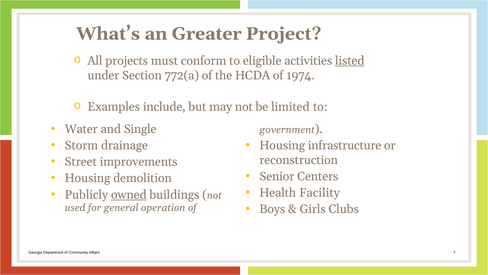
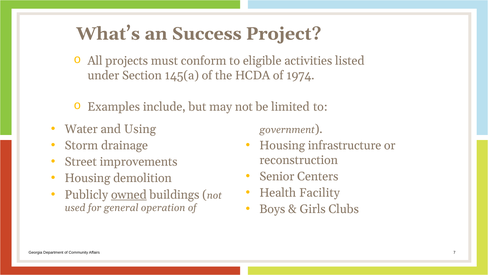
Greater: Greater -> Success (207, 34)
listed underline: present -> none (350, 61)
772(a: 772(a -> 145(a (182, 75)
Single: Single -> Using (140, 129)
